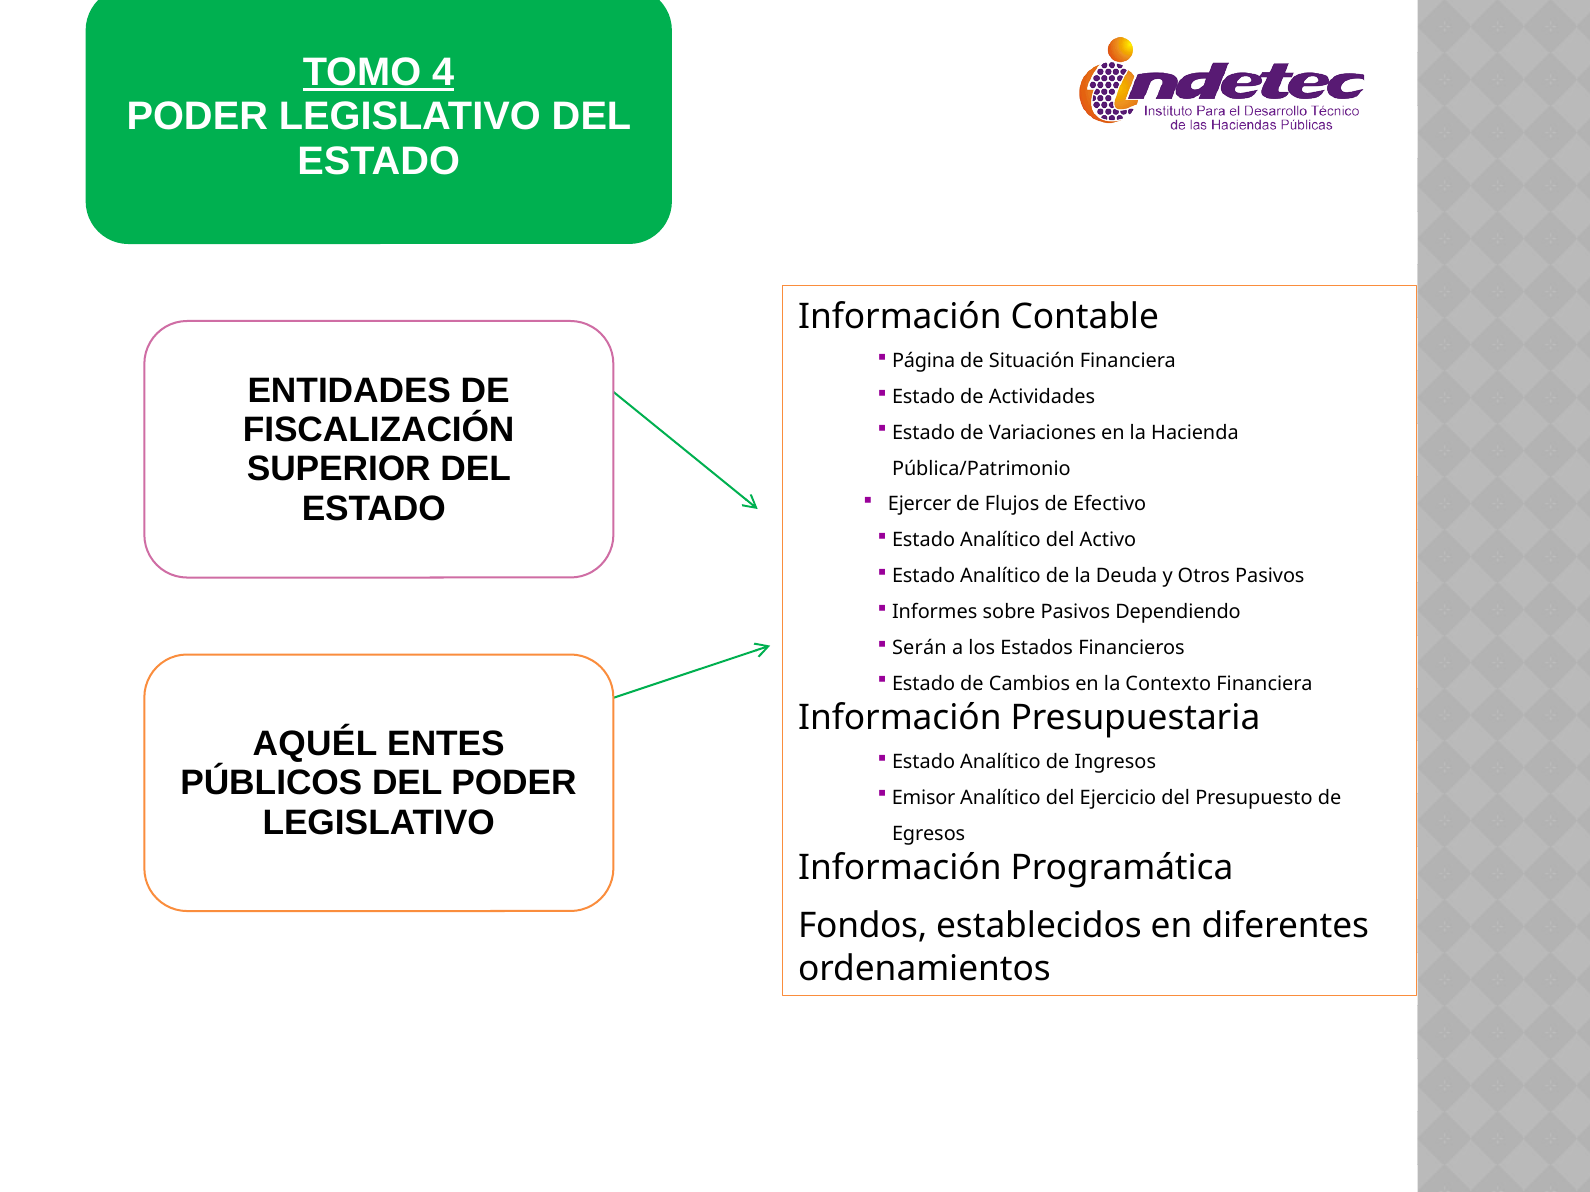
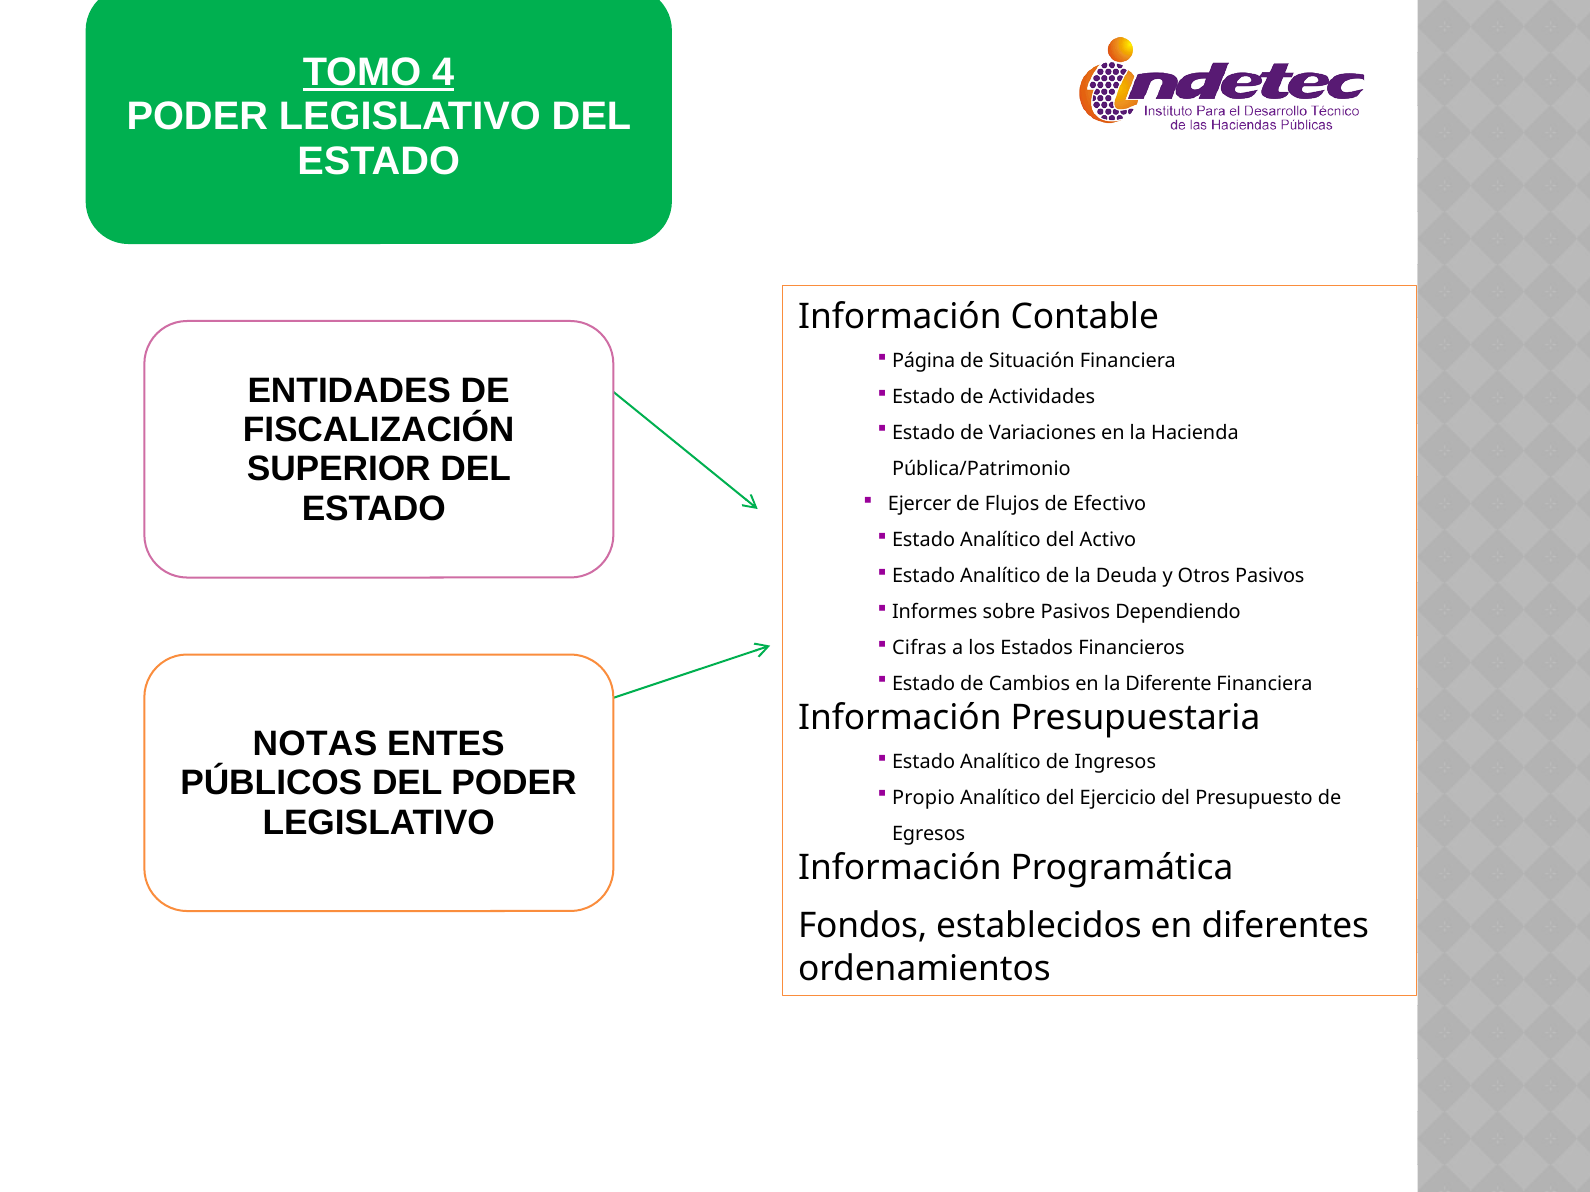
Serán: Serán -> Cifras (919, 648)
Contexto: Contexto -> Diferente (1168, 684)
AQUÉL: AQUÉL -> NOTAS (315, 744)
Emisor: Emisor -> Propio (923, 798)
